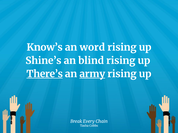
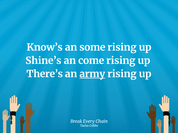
word: word -> some (92, 48)
blind: blind -> come (91, 61)
There’s underline: present -> none (45, 74)
